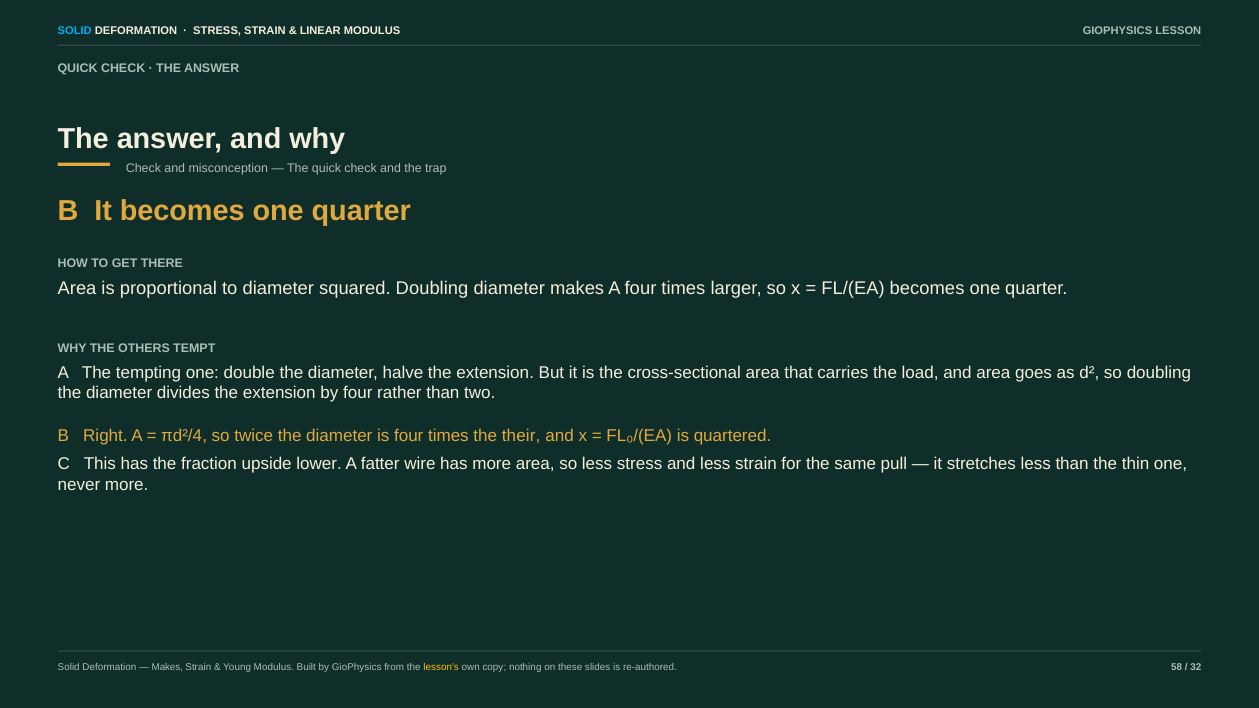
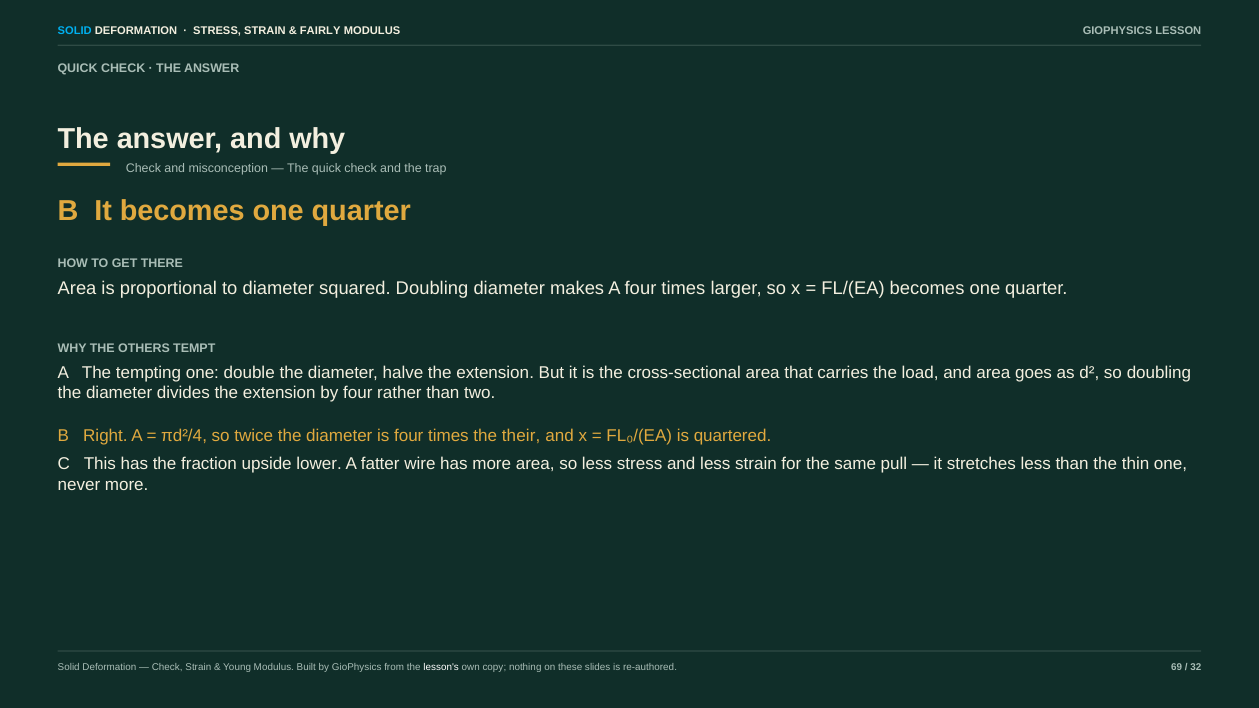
LINEAR: LINEAR -> FAIRLY (320, 31)
Makes: Makes -> Check (167, 668)
lesson's colour: yellow -> white (441, 668)
58: 58 -> 69 (1177, 668)
